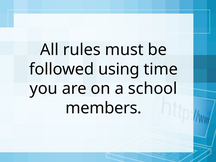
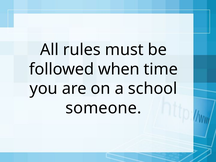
using: using -> when (119, 69)
members: members -> someone (103, 108)
